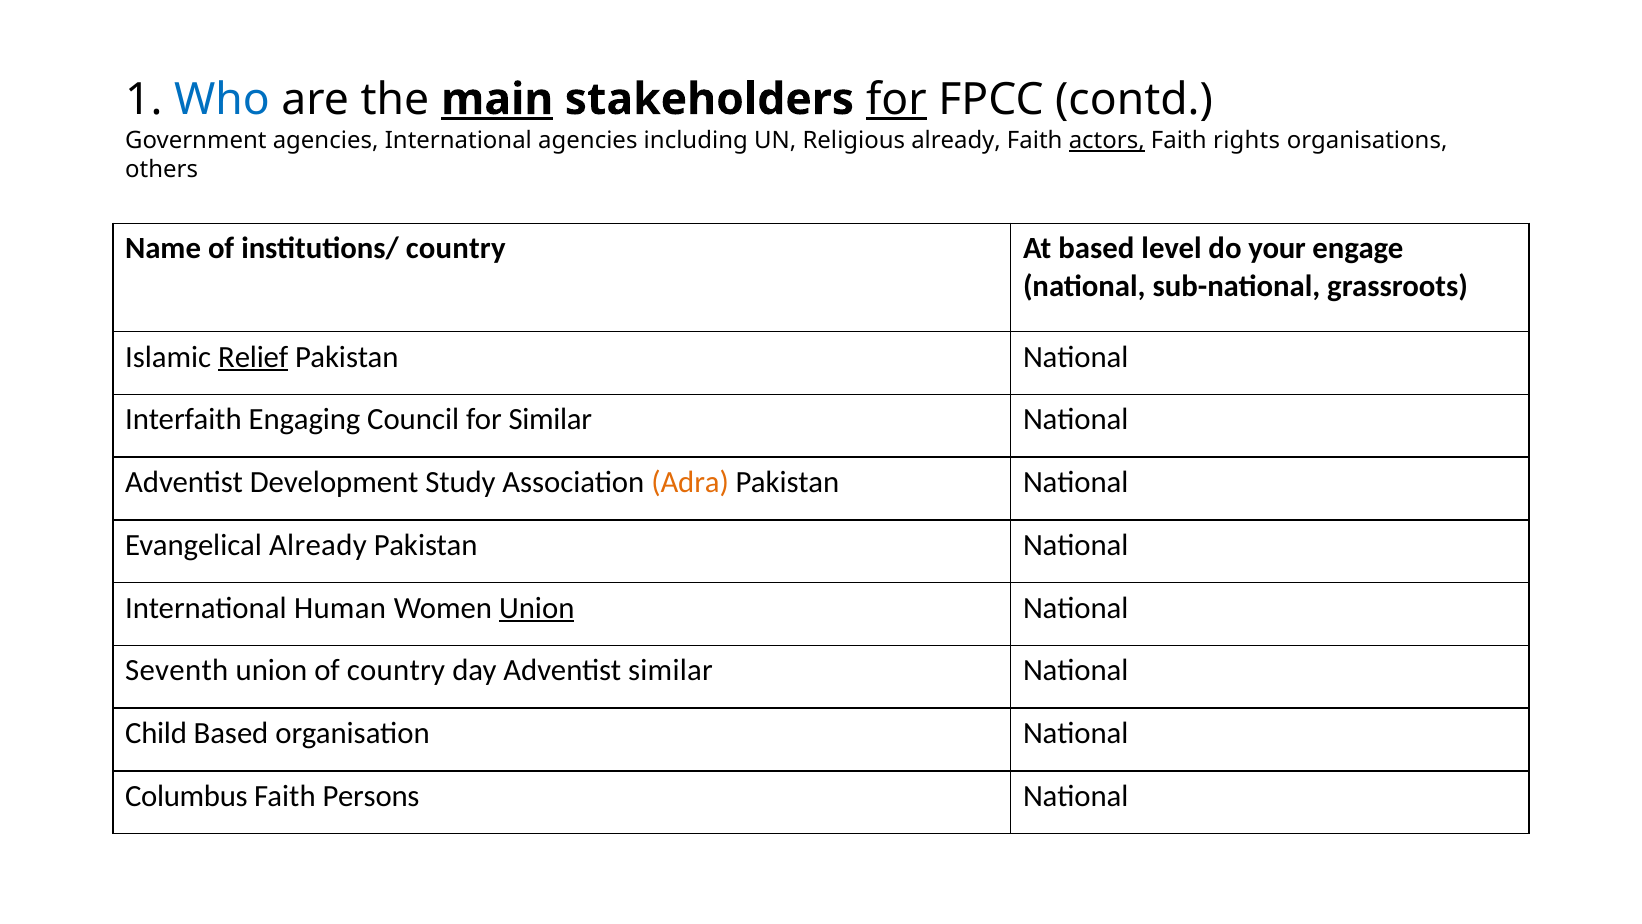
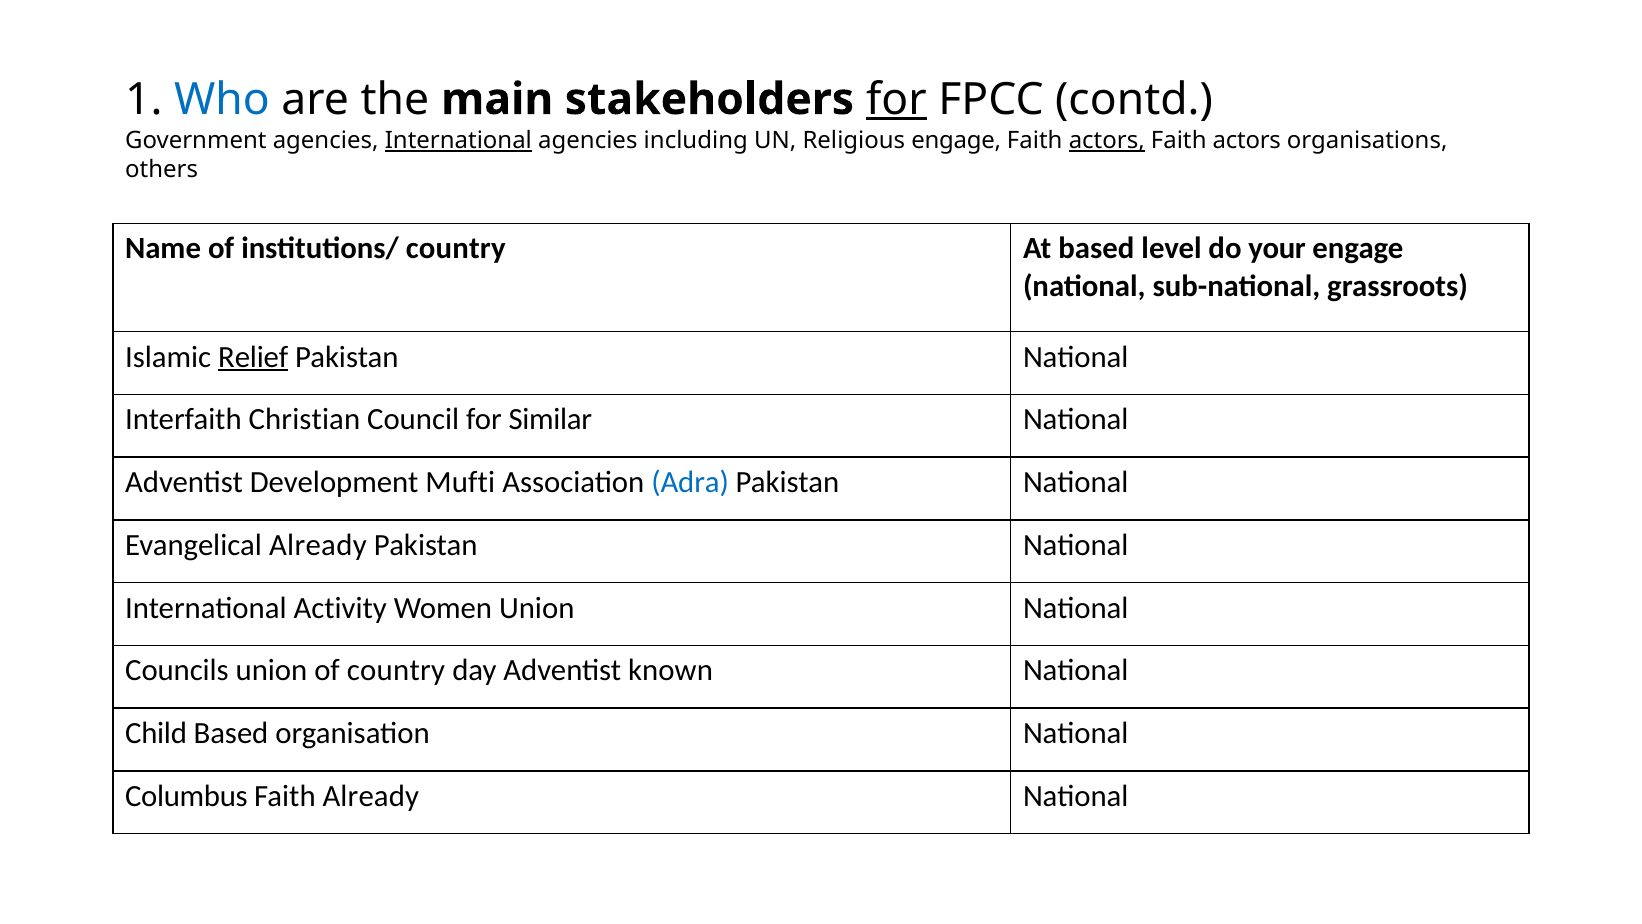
main underline: present -> none (497, 99)
International underline: none -> present (458, 141)
Religious already: already -> engage (956, 141)
rights: rights -> actors (1247, 141)
Engaging: Engaging -> Christian (304, 420)
Study: Study -> Mufti (460, 482)
Adra colour: orange -> blue (690, 482)
Human: Human -> Activity (340, 608)
Union underline: present -> none (537, 608)
Seventh: Seventh -> Councils (177, 670)
Adventist similar: similar -> known (671, 670)
Faith Persons: Persons -> Already (371, 796)
